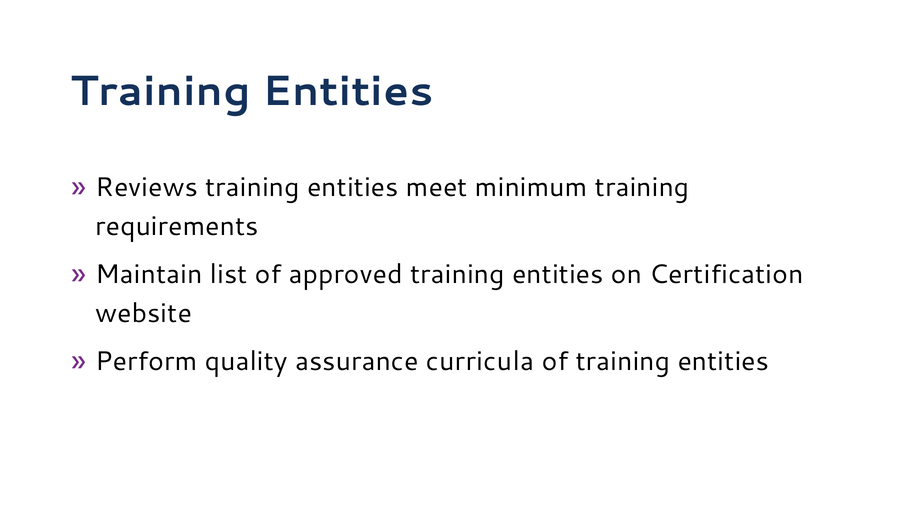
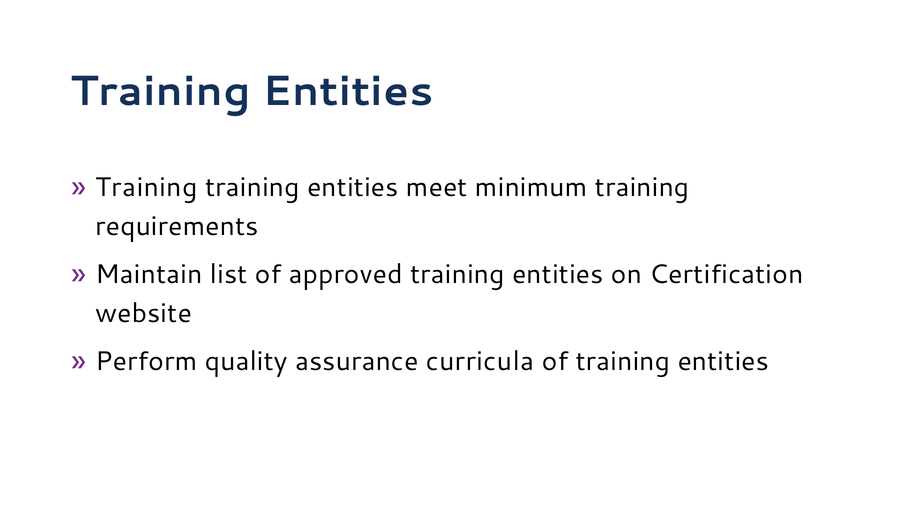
Reviews: Reviews -> Training (146, 188)
